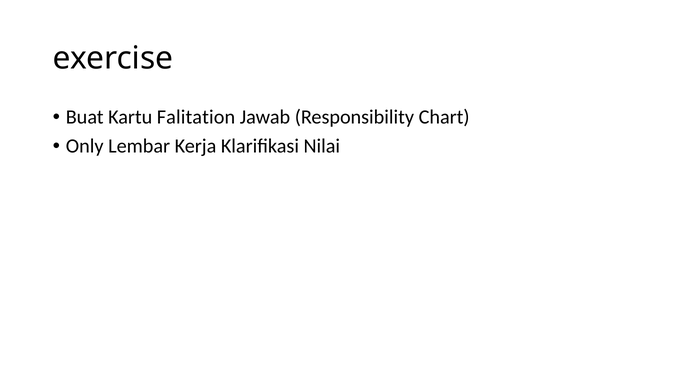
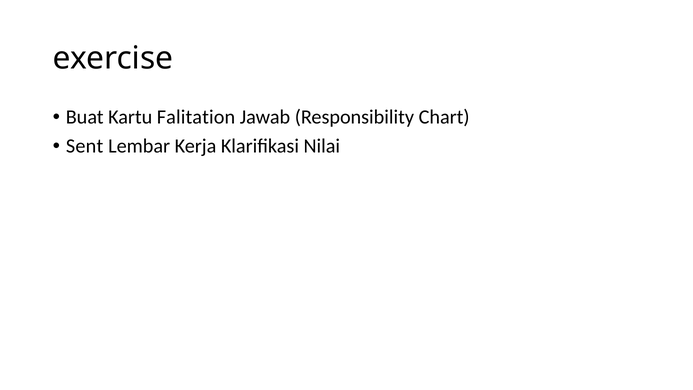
Only: Only -> Sent (85, 146)
